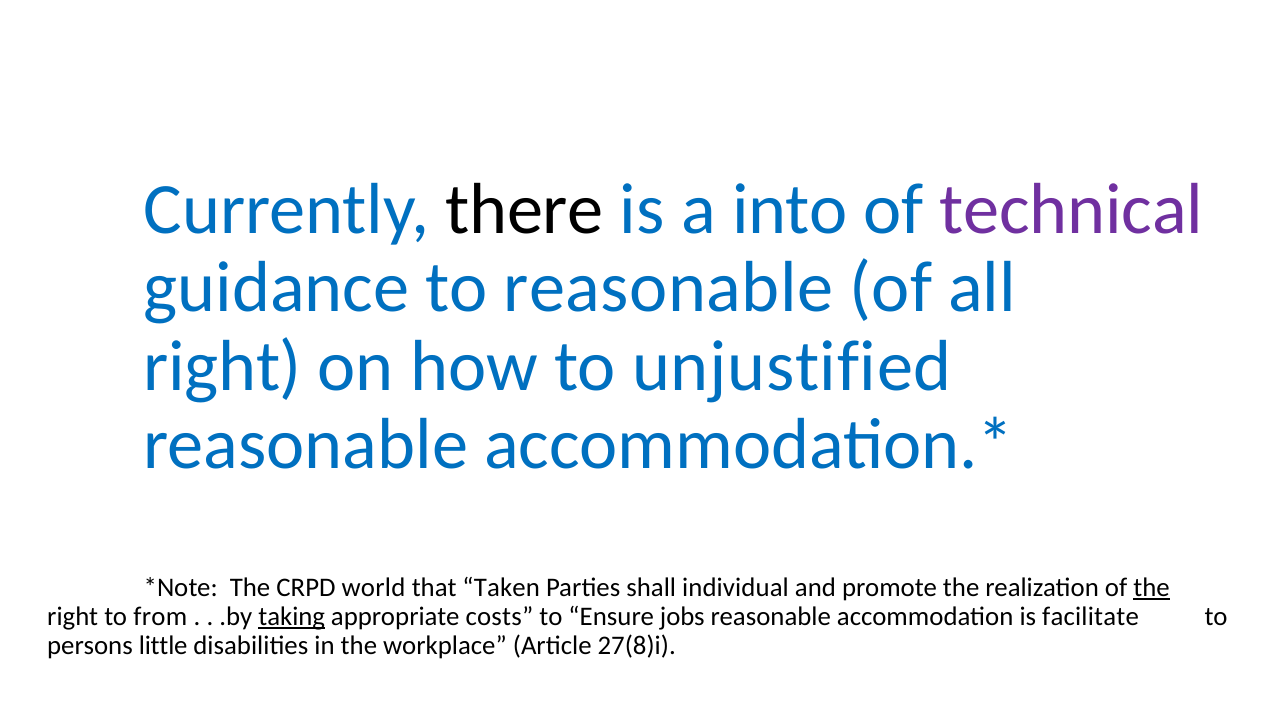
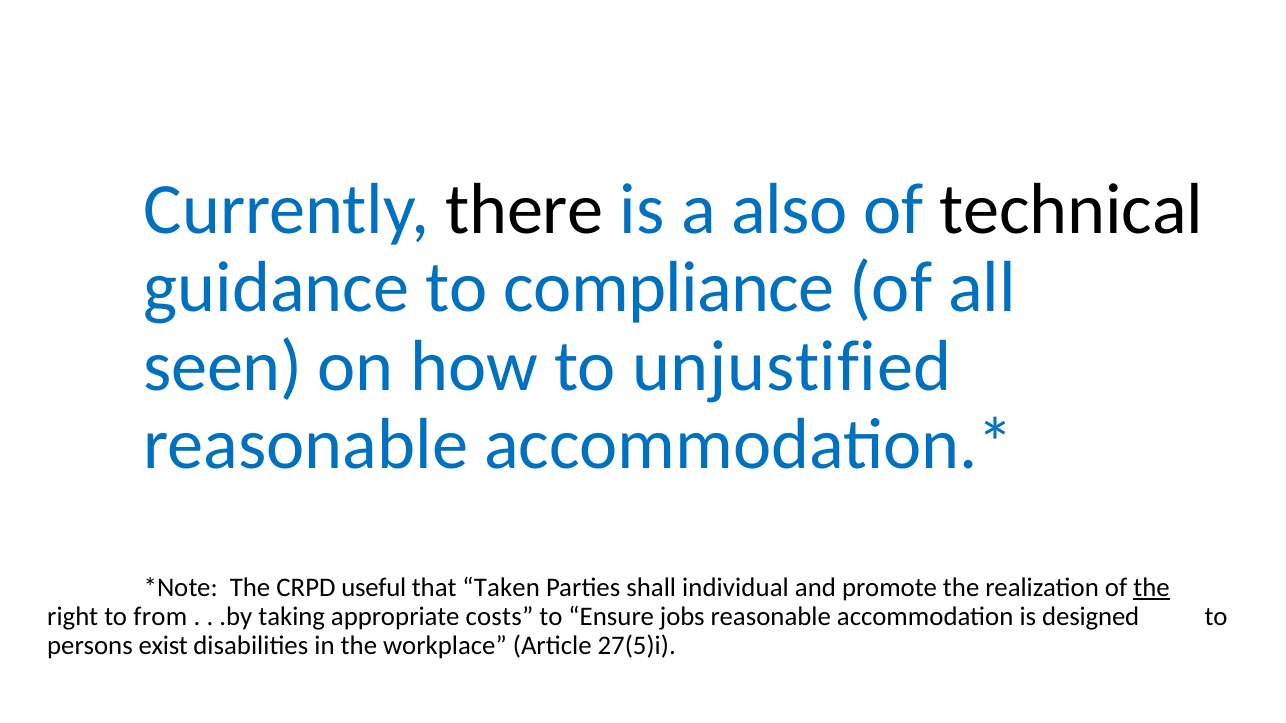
into: into -> also (790, 210)
technical colour: purple -> black (1071, 210)
to reasonable: reasonable -> compliance (669, 288)
right: right -> seen (223, 366)
world: world -> useful (374, 588)
taking underline: present -> none (292, 617)
facilitate: facilitate -> designed (1091, 617)
little: little -> exist (163, 646)
27(8)i: 27(8)i -> 27(5)i (637, 646)
